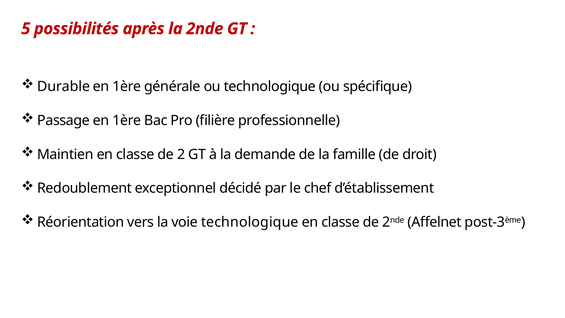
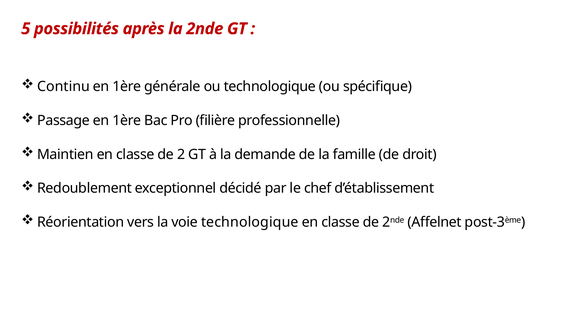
Durable: Durable -> Continu (64, 87)
